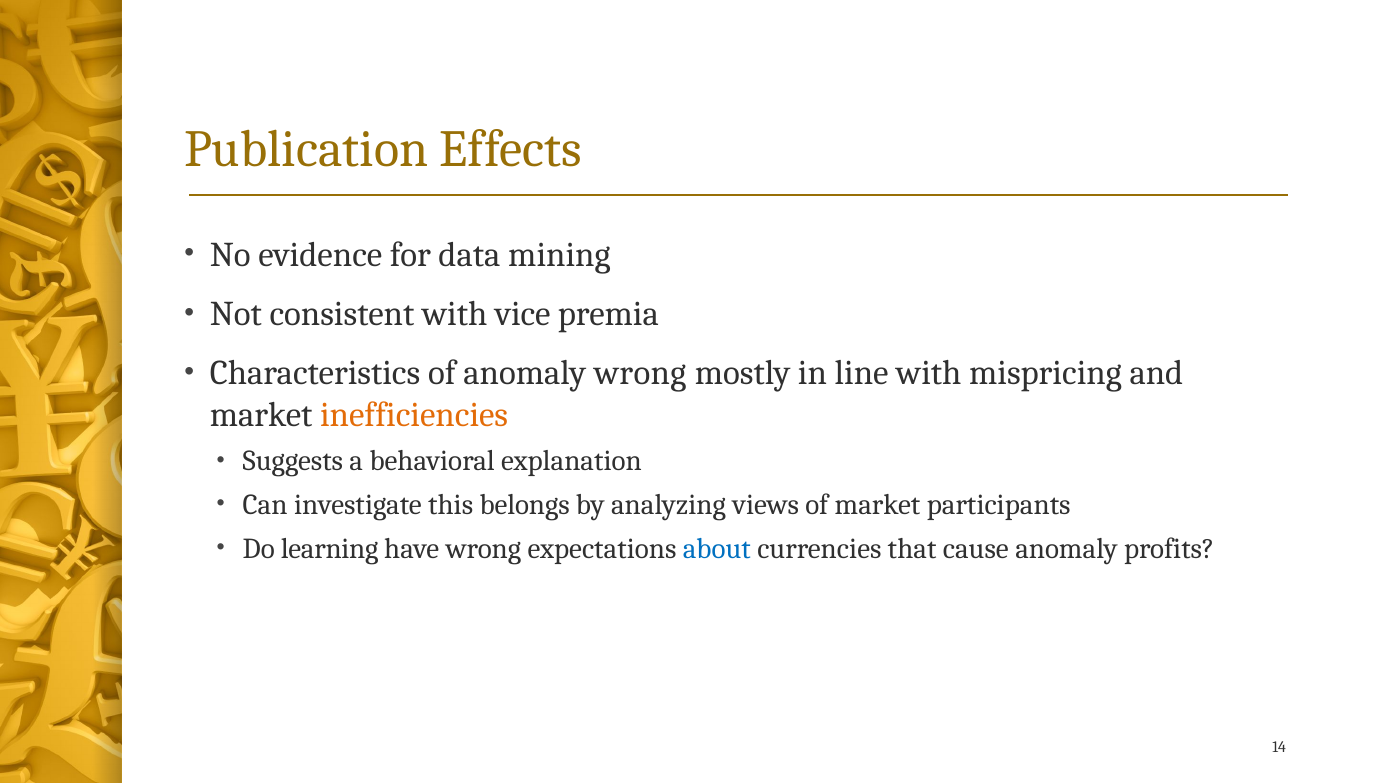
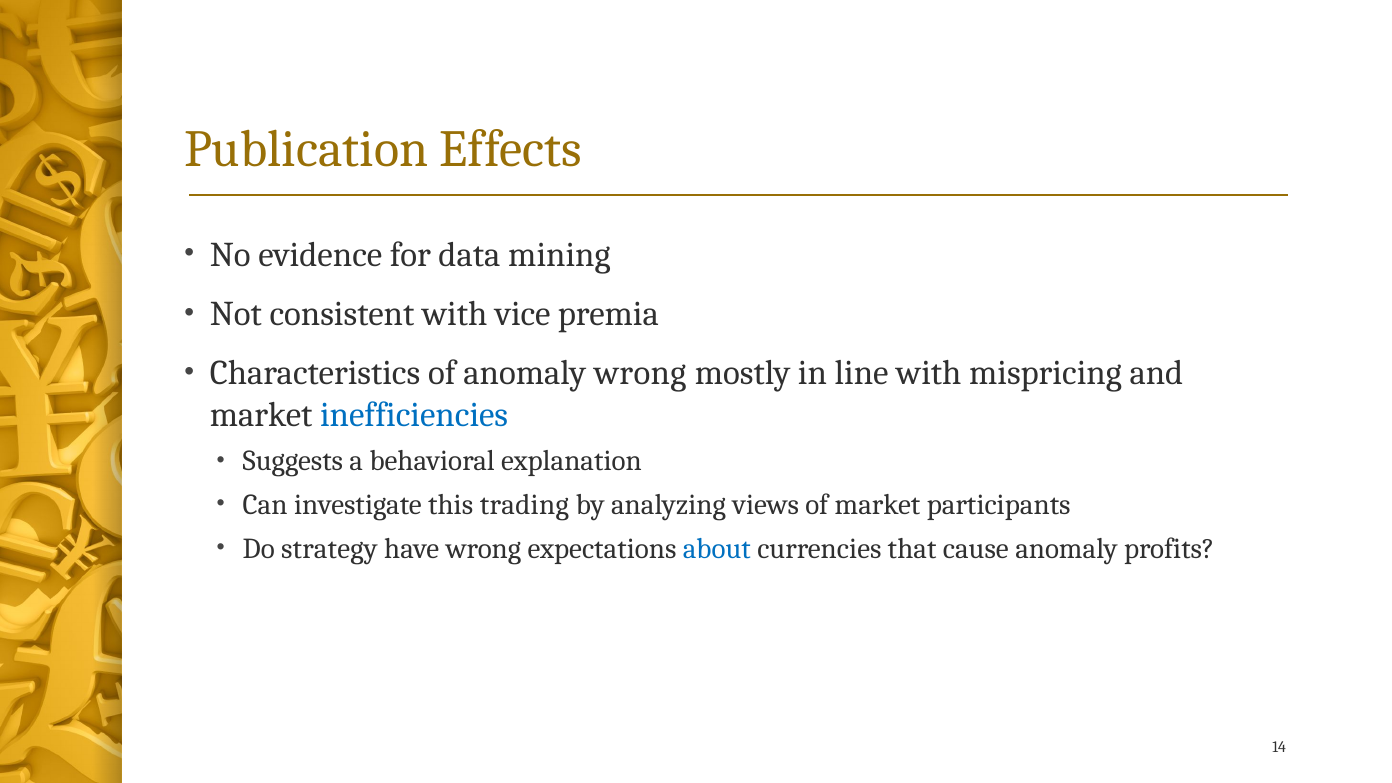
inefficiencies colour: orange -> blue (414, 415)
belongs: belongs -> trading (524, 505)
learning: learning -> strategy (329, 549)
